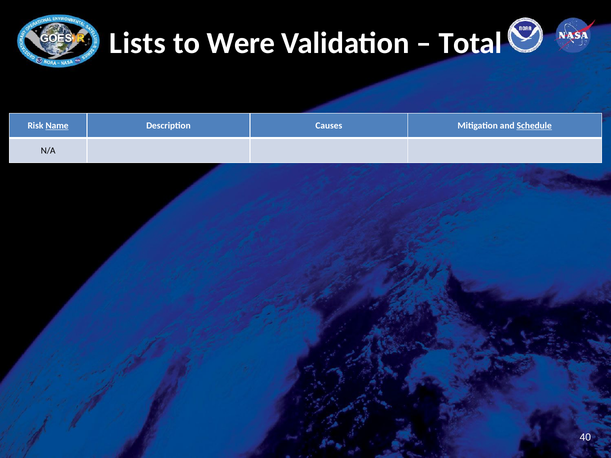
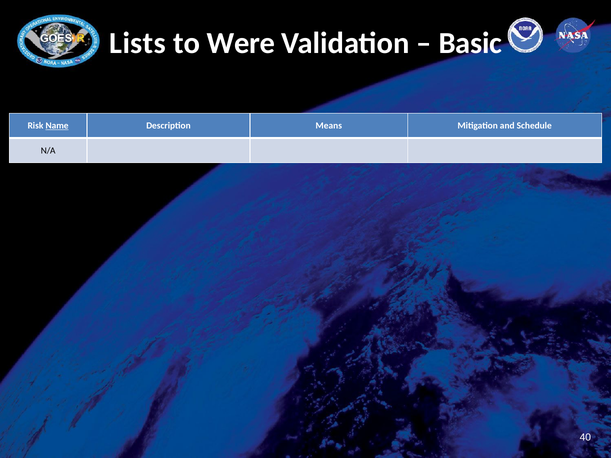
Total: Total -> Basic (470, 43)
Causes: Causes -> Means (329, 126)
Schedule underline: present -> none (534, 126)
